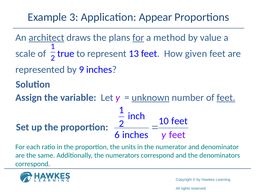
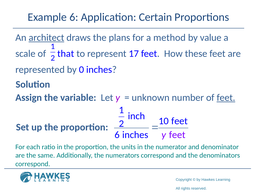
Example 3: 3 -> 6 (74, 17)
Appear: Appear -> Certain (155, 17)
for underline: present -> none (138, 38)
true: true -> that (66, 54)
13: 13 -> 17 (134, 54)
given: given -> these (196, 54)
9: 9 -> 0 (81, 70)
unknown underline: present -> none (151, 98)
